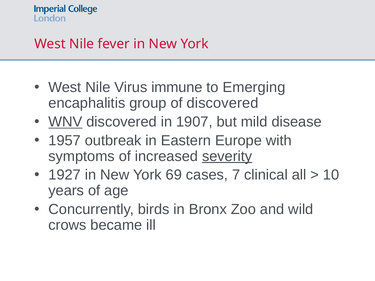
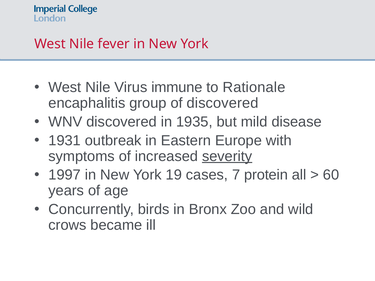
Emerging: Emerging -> Rationale (254, 87)
WNV underline: present -> none (65, 122)
1907: 1907 -> 1935 (194, 122)
1957: 1957 -> 1931 (65, 141)
1927: 1927 -> 1997 (65, 175)
69: 69 -> 19 (174, 175)
clinical: clinical -> protein (266, 175)
10: 10 -> 60 (331, 175)
